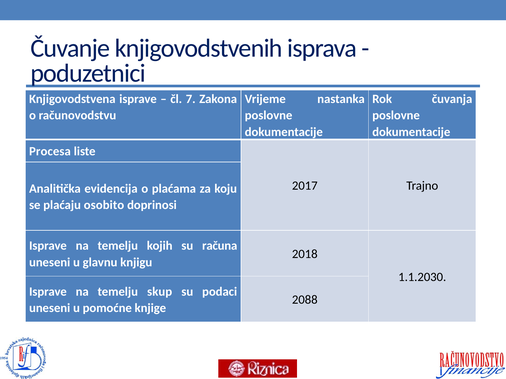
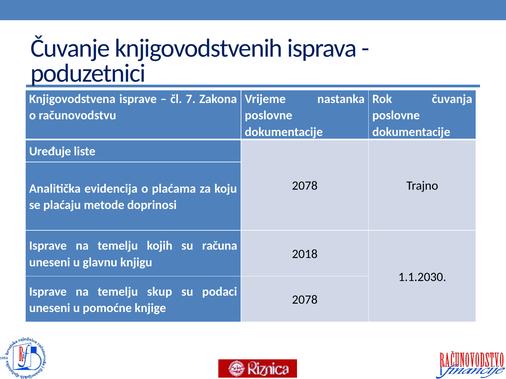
Procesa: Procesa -> Uređuje (50, 152)
2017: 2017 -> 2078 (305, 186)
osobito: osobito -> metode (104, 205)
2088: 2088 -> 2078 (305, 300)
